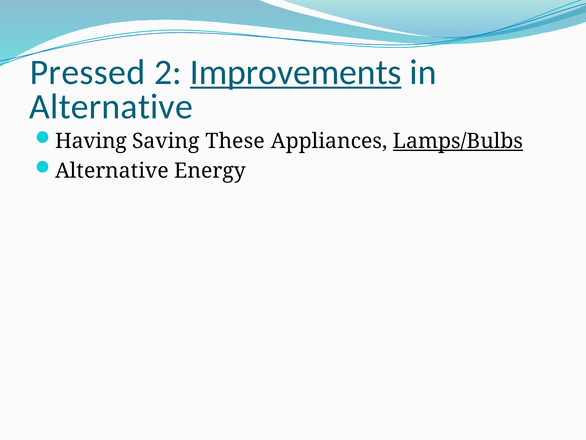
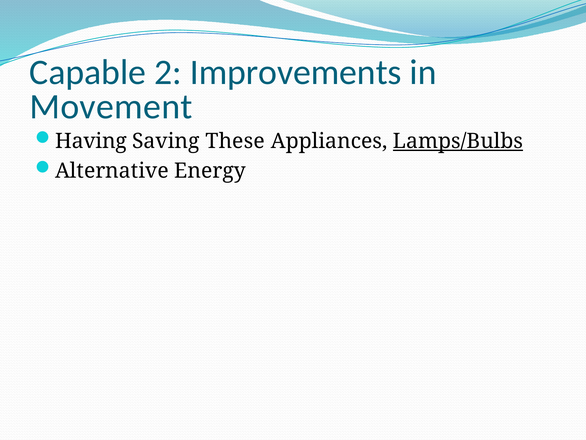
Pressed: Pressed -> Capable (88, 72)
Improvements underline: present -> none (296, 72)
Alternative: Alternative -> Movement (111, 107)
